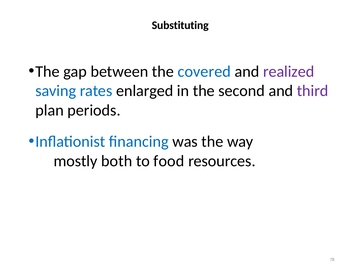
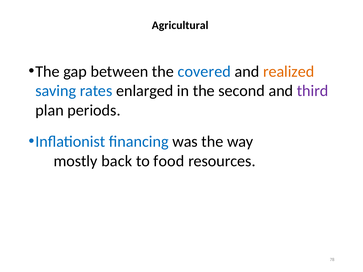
Substituting: Substituting -> Agricultural (180, 25)
realized colour: purple -> orange (289, 72)
both: both -> back (117, 161)
